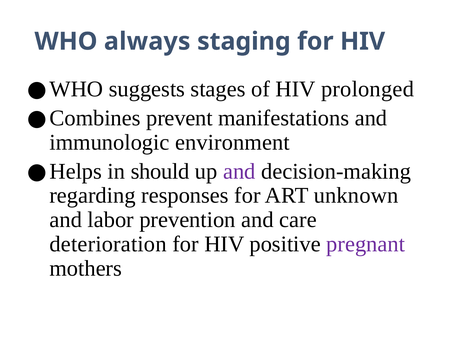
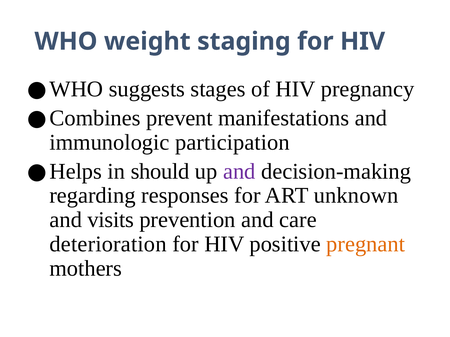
always: always -> weight (147, 41)
prolonged: prolonged -> pregnancy (368, 89)
environment: environment -> participation (232, 143)
labor: labor -> visits (111, 220)
pregnant colour: purple -> orange (366, 244)
